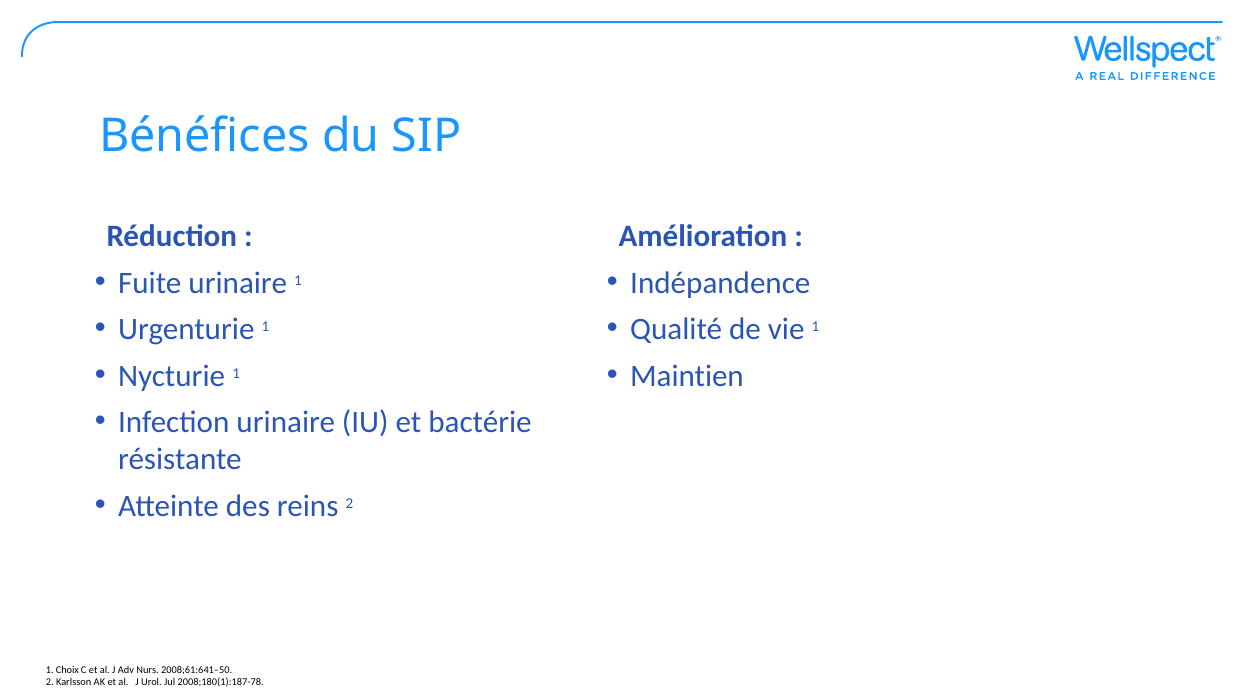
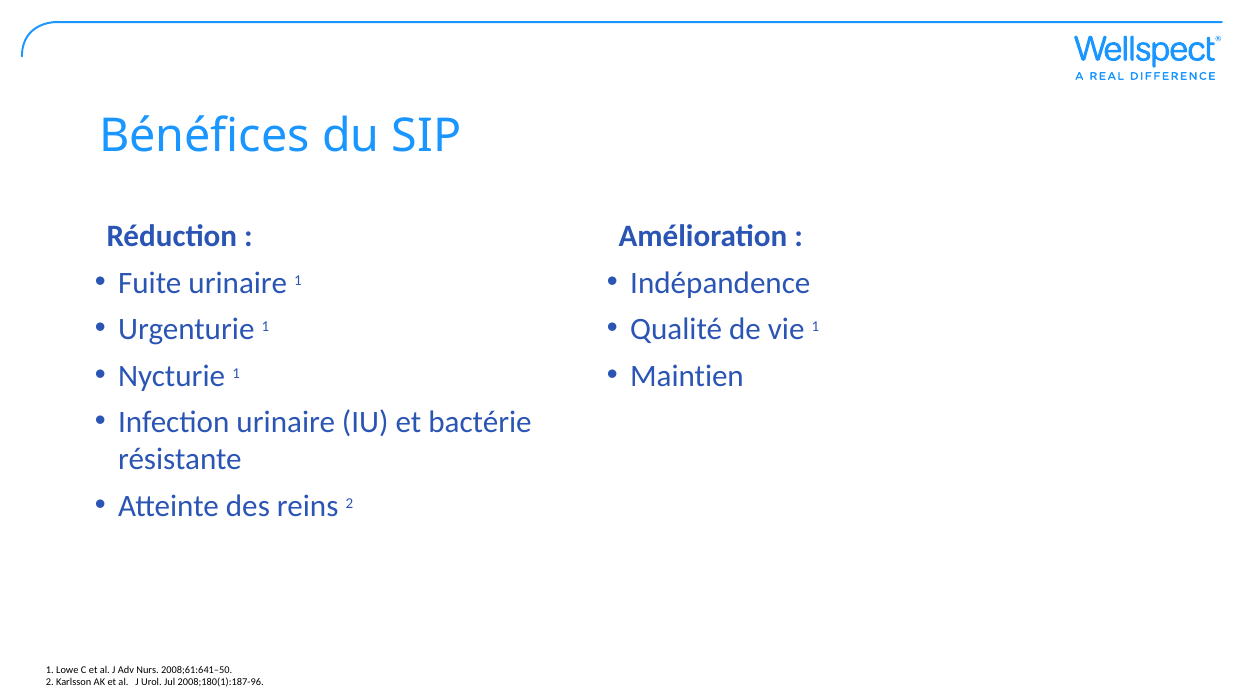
Choix: Choix -> Lowe (67, 670)
2008;180(1):187-78: 2008;180(1):187-78 -> 2008;180(1):187-96 (221, 682)
